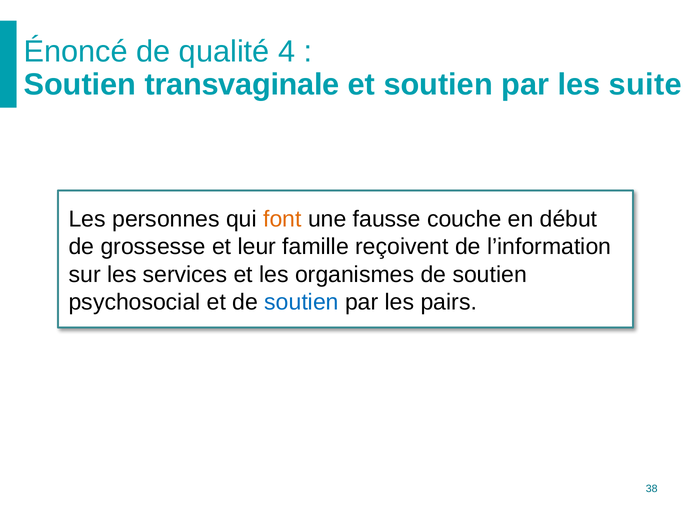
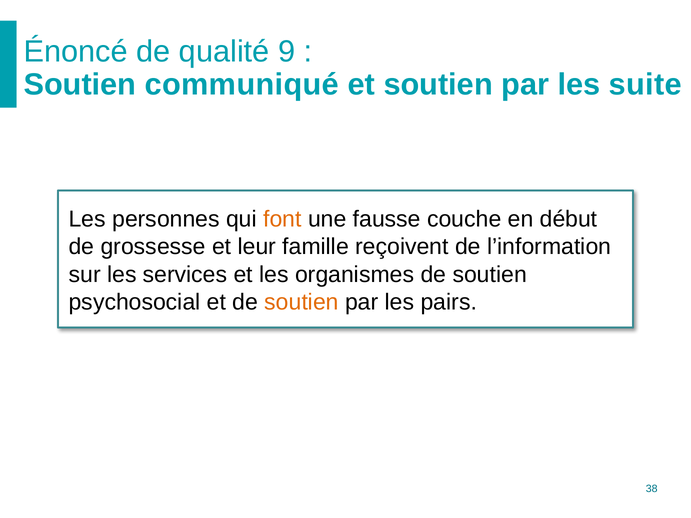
4: 4 -> 9 (287, 52)
transvaginale: transvaginale -> communiqué (242, 85)
soutien colour: blue -> orange (302, 302)
